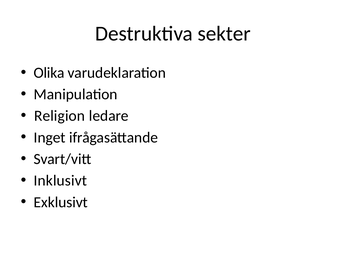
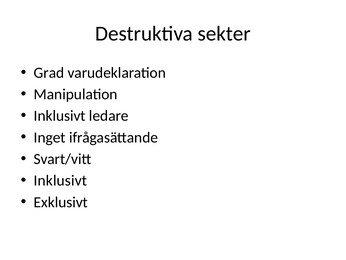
Olika: Olika -> Grad (49, 73)
Religion: Religion -> Inklusivt (60, 116)
